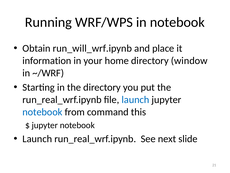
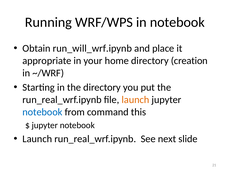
information: information -> appropriate (47, 61)
window: window -> creation (189, 61)
launch colour: blue -> orange (135, 99)
